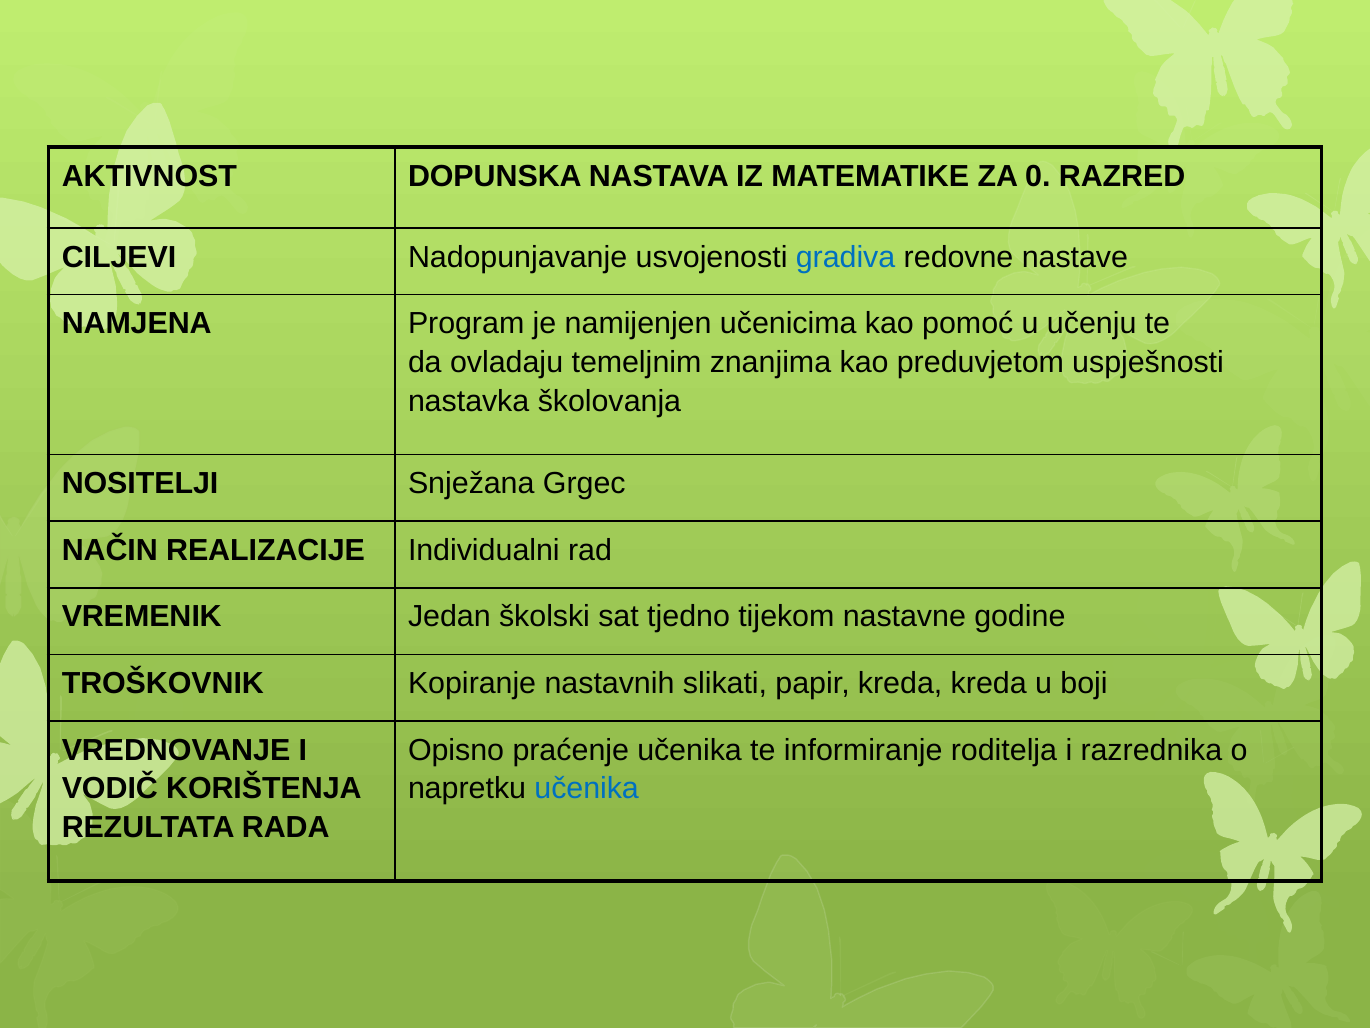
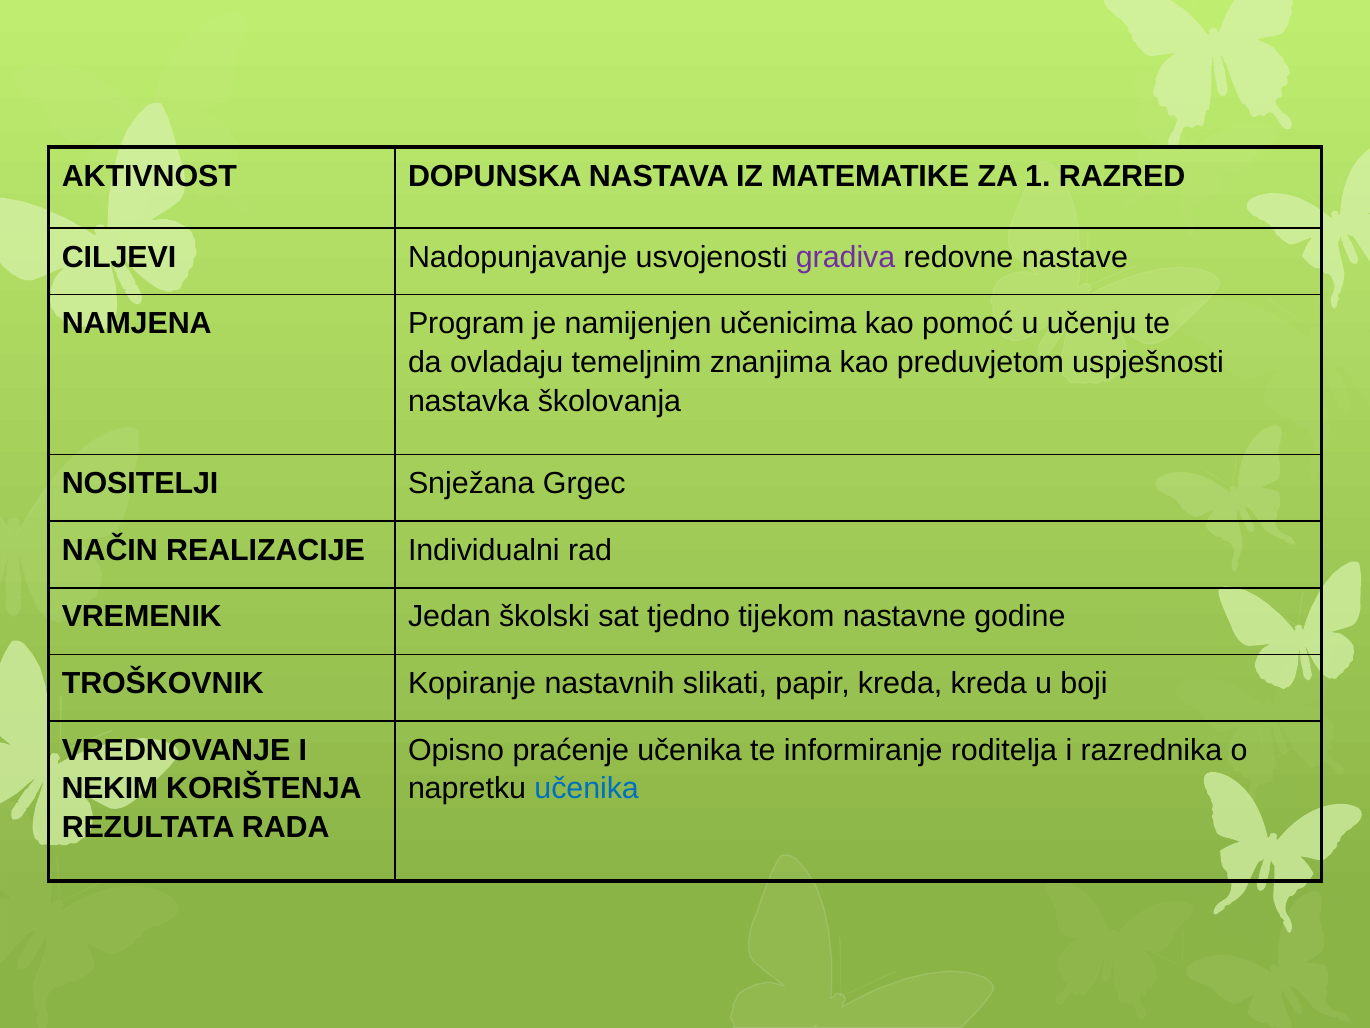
0: 0 -> 1 (1038, 176)
gradiva colour: blue -> purple (846, 257)
VODIČ: VODIČ -> NEKIM (110, 789)
